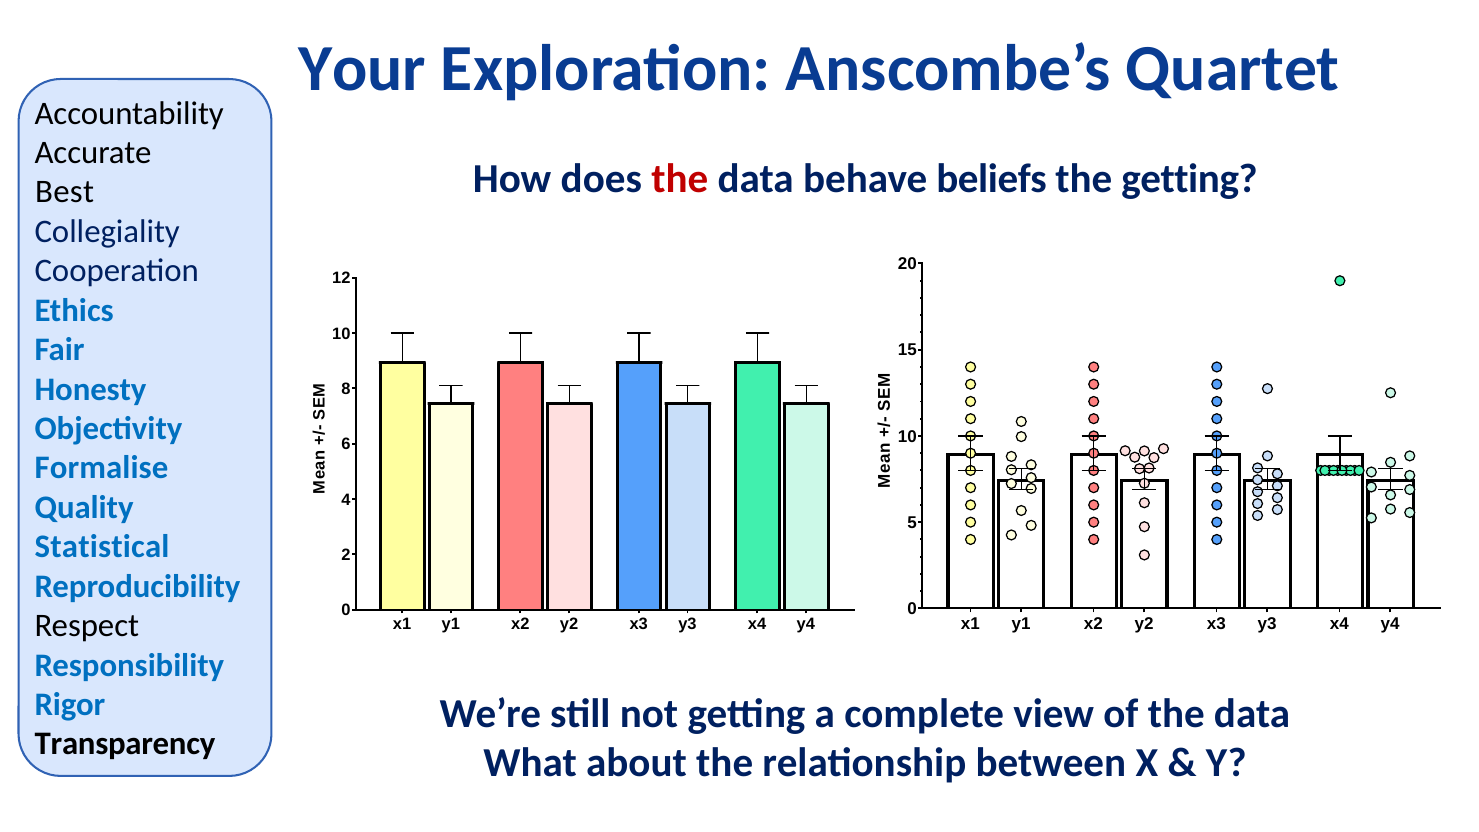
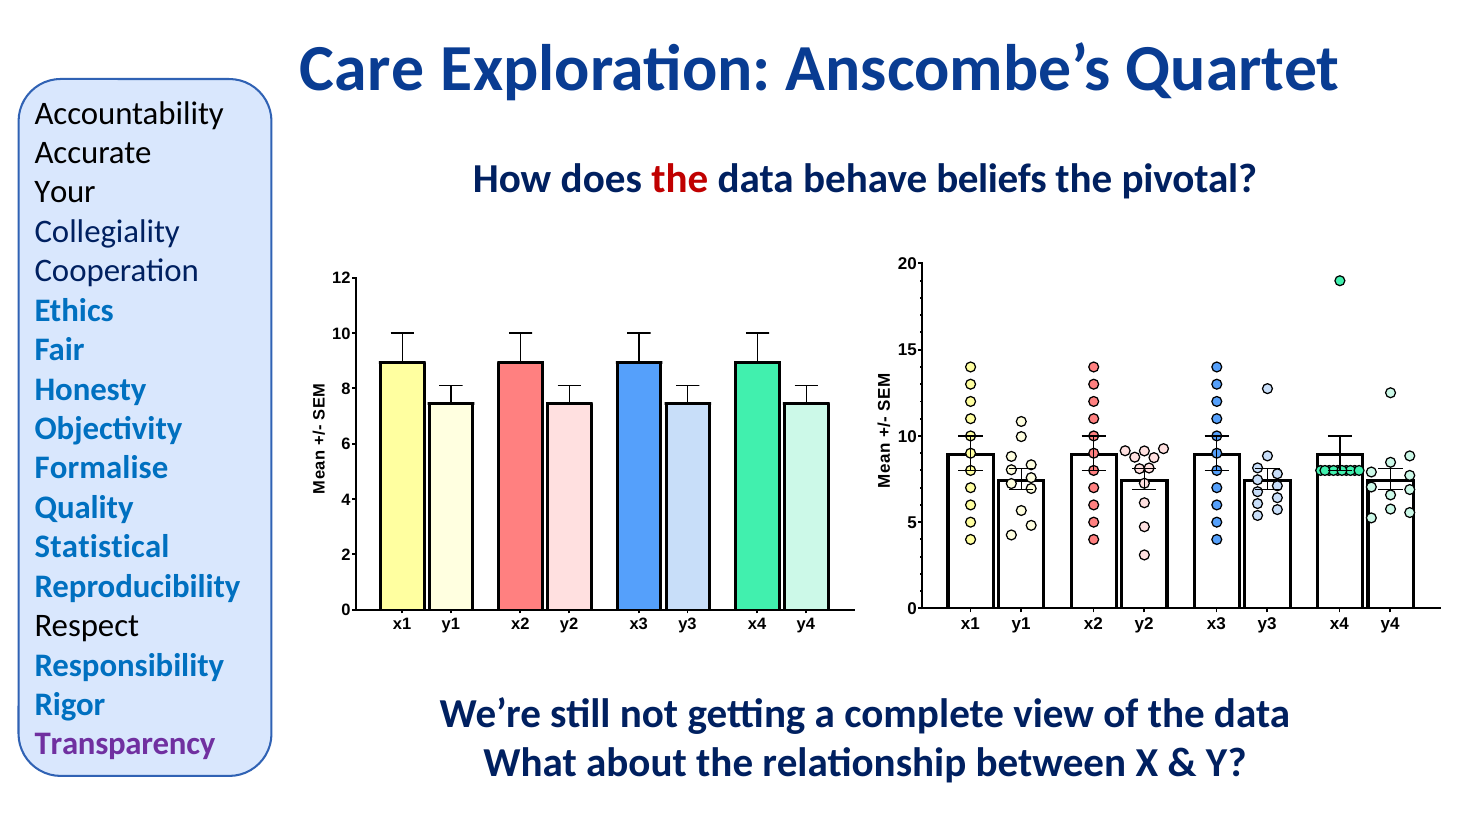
Your: Your -> Care (362, 68)
the getting: getting -> pivotal (1189, 179)
Best: Best -> Your (65, 192)
Transparency colour: black -> purple (125, 744)
